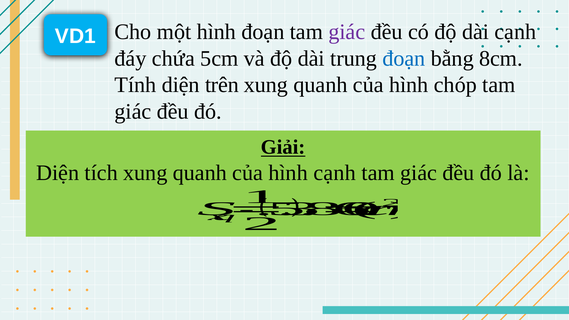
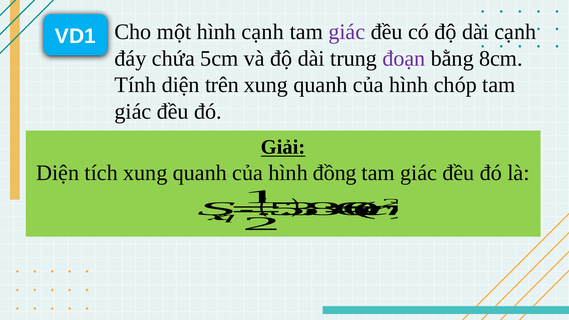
hình đoạn: đoạn -> cạnh (263, 32)
đoạn colour: blue -> purple (404, 58)
hình cạnh: cạnh -> đồng (335, 173)
